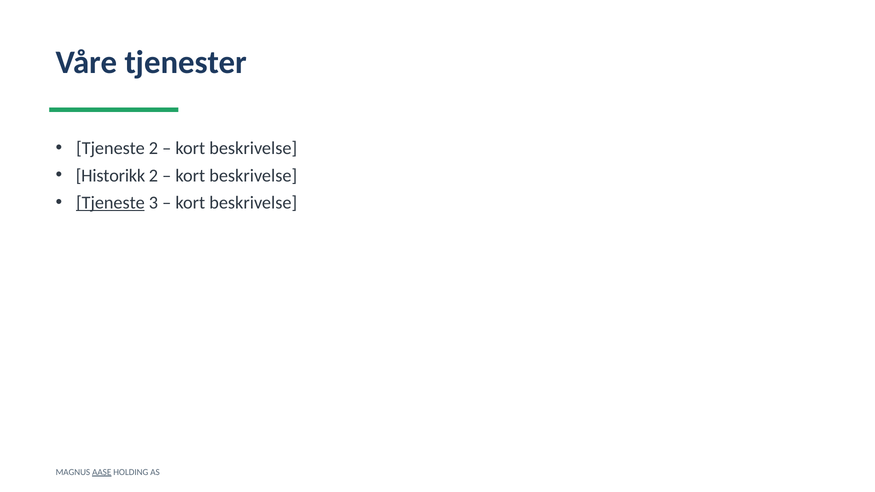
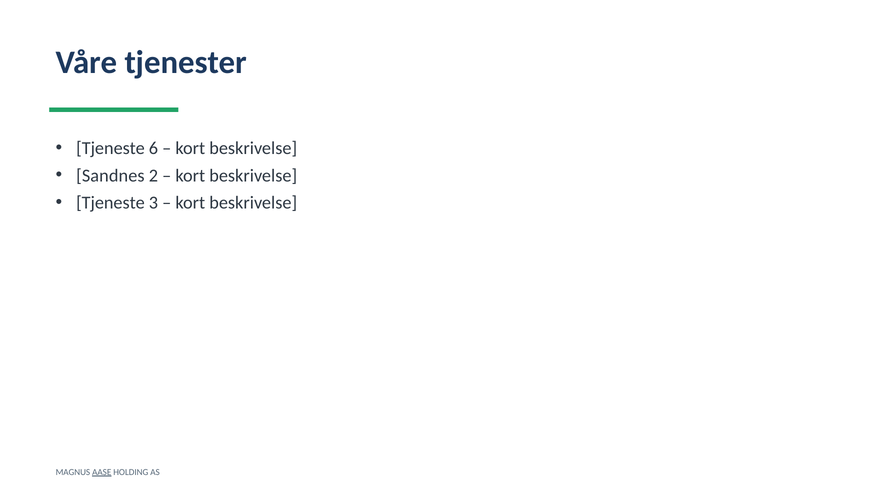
Tjeneste 2: 2 -> 6 (153, 148)
Historikk: Historikk -> Sandnes (110, 176)
Tjeneste underline: present -> none (110, 203)
